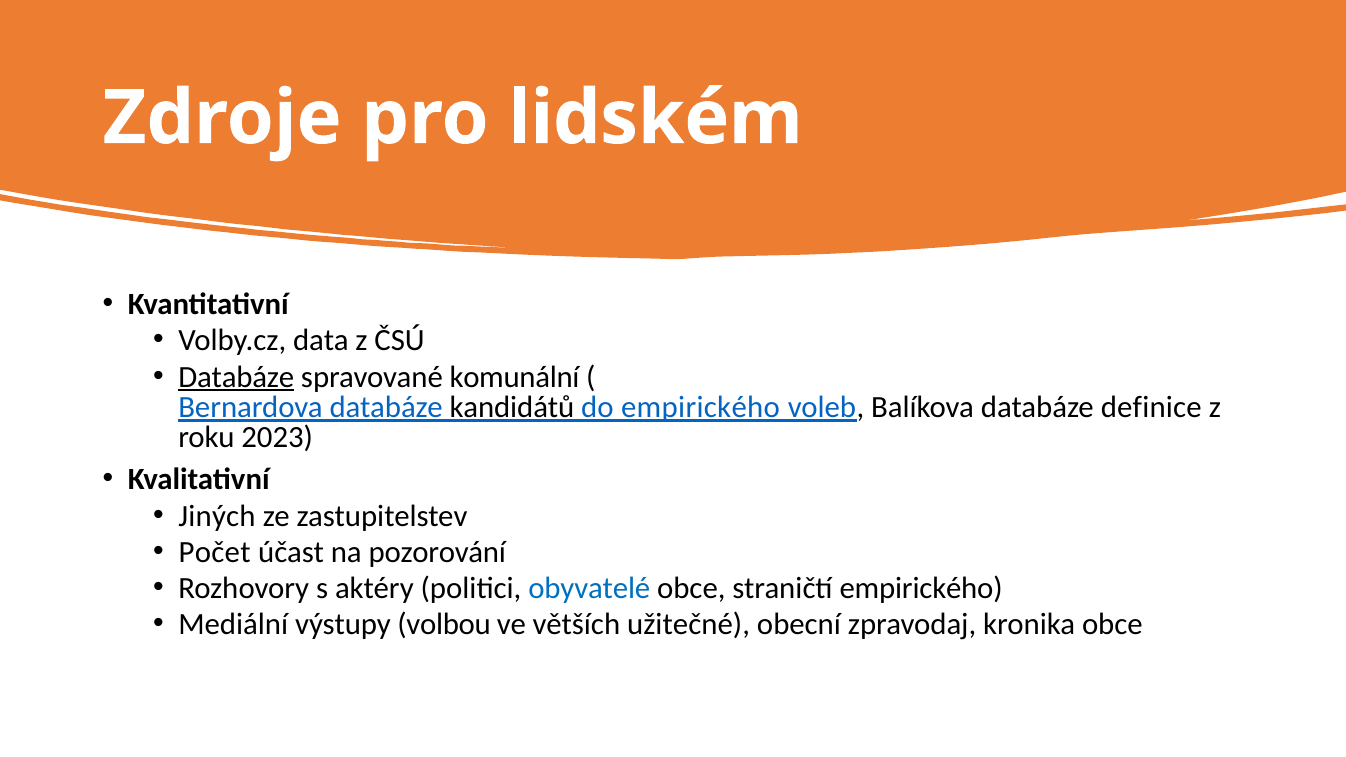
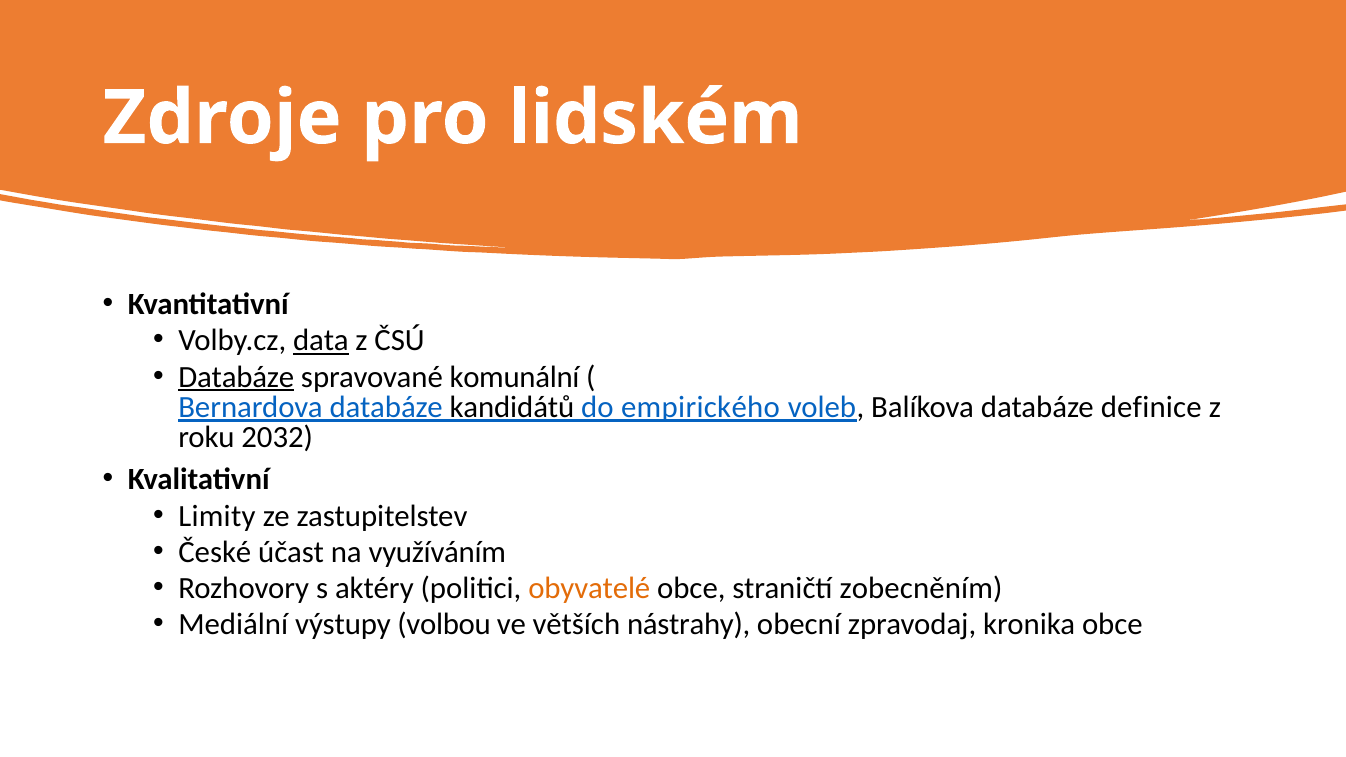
data underline: none -> present (321, 341)
2023: 2023 -> 2032 (277, 437)
Jiných: Jiných -> Limity (217, 516)
Počet: Počet -> České (215, 552)
pozorování: pozorování -> využíváním (437, 552)
obyvatelé colour: blue -> orange (589, 589)
straničtí empirického: empirického -> zobecněním (921, 589)
užitečné: užitečné -> nástrahy (689, 625)
